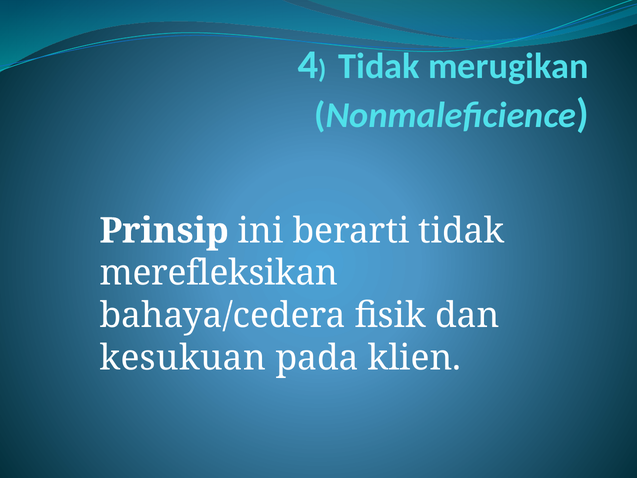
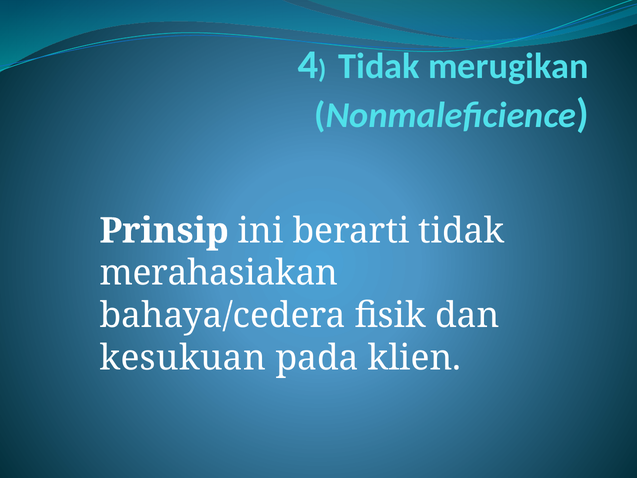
merefleksikan: merefleksikan -> merahasiakan (219, 273)
